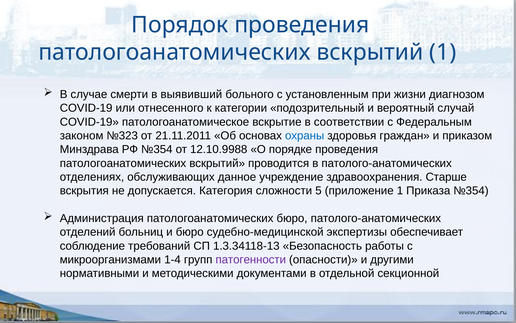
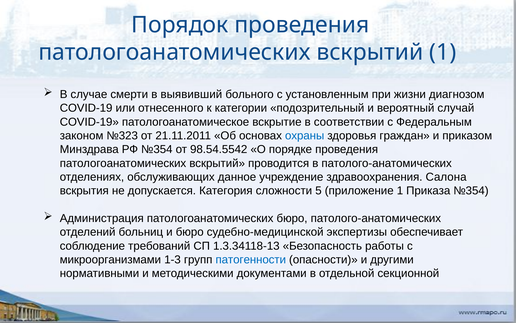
12.10.9988: 12.10.9988 -> 98.54.5542 (219, 149)
Старше: Старше -> Салона (446, 177)
1-4: 1-4 -> 1-3 (173, 259)
патогенности colour: purple -> blue (251, 259)
